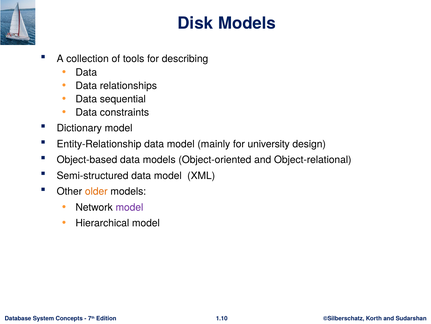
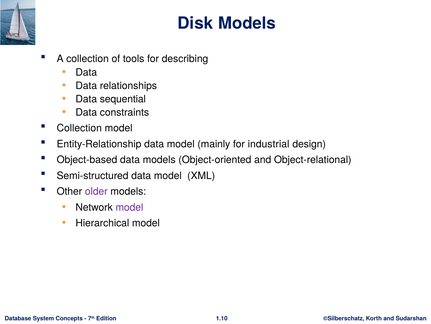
Dictionary: Dictionary -> Collection (79, 128)
university: university -> industrial (269, 144)
older colour: orange -> purple (96, 191)
